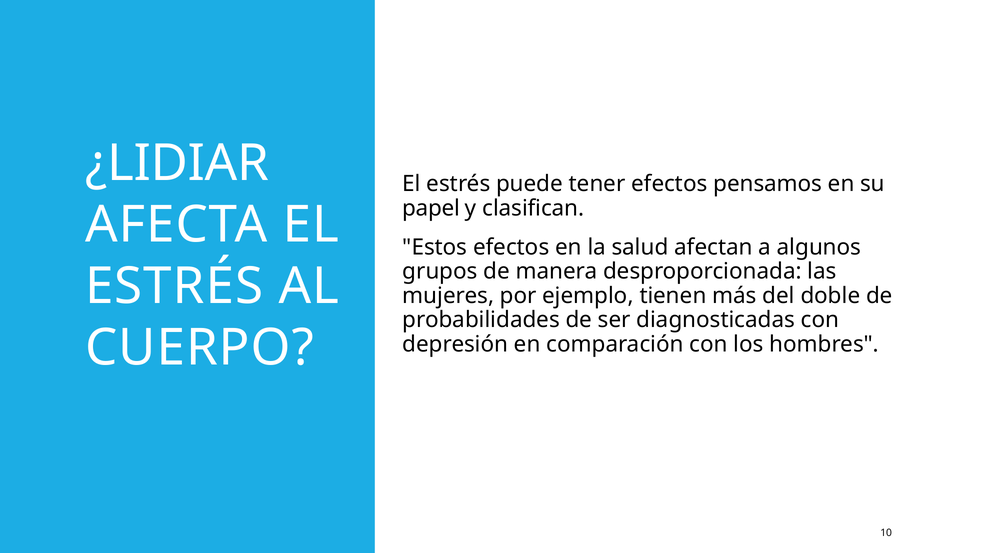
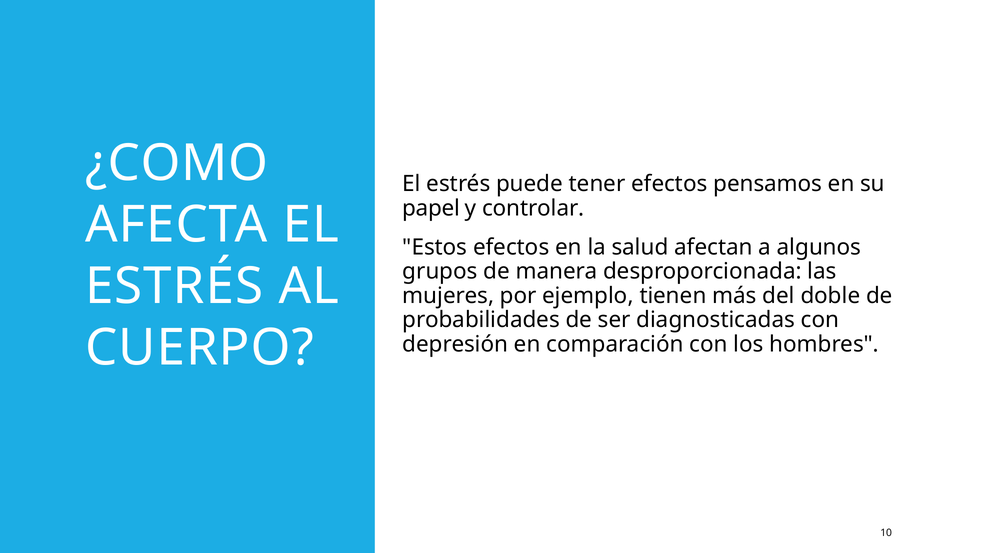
¿LIDIAR: ¿LIDIAR -> ¿COMO (177, 163)
clasifican: clasifican -> controlar (533, 208)
